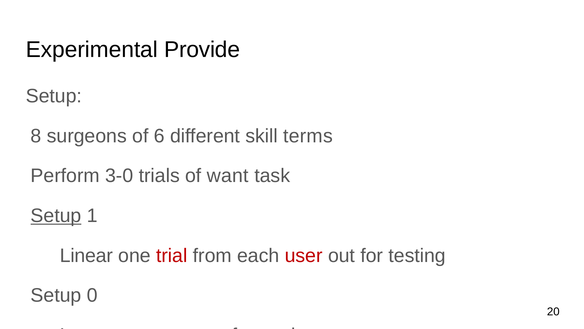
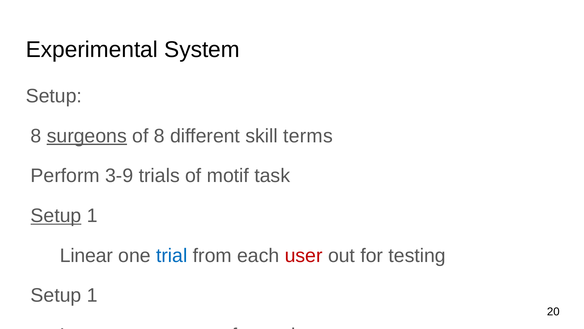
Provide: Provide -> System (202, 49)
surgeons underline: none -> present (87, 136)
of 6: 6 -> 8 (159, 136)
3-0: 3-0 -> 3-9 (119, 176)
want: want -> motif (228, 176)
trial colour: red -> blue (172, 255)
0: 0 -> 1 (92, 295)
